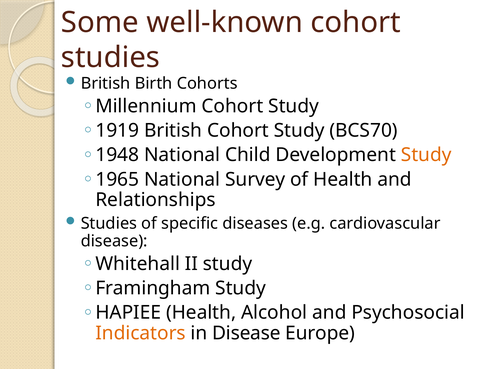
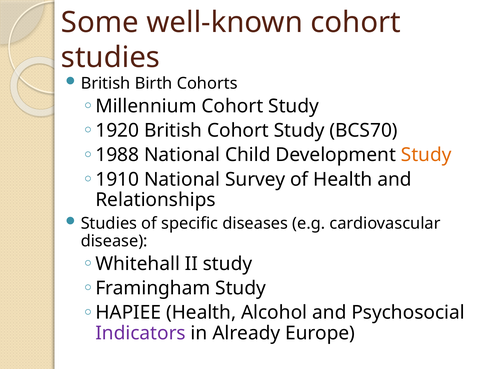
1919: 1919 -> 1920 (117, 131)
1948: 1948 -> 1988 (117, 155)
1965: 1965 -> 1910 (117, 179)
Indicators colour: orange -> purple (141, 333)
in Disease: Disease -> Already (246, 333)
